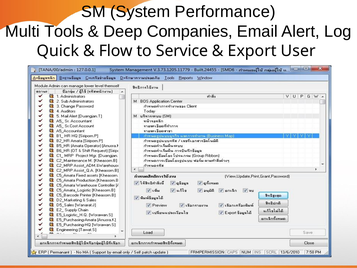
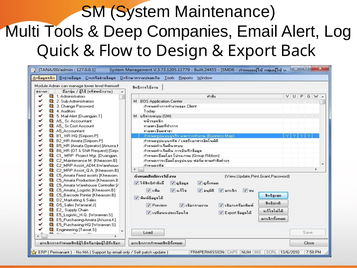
Performance: Performance -> Maintenance (225, 12)
Service: Service -> Design (182, 51)
User: User -> Back (298, 51)
